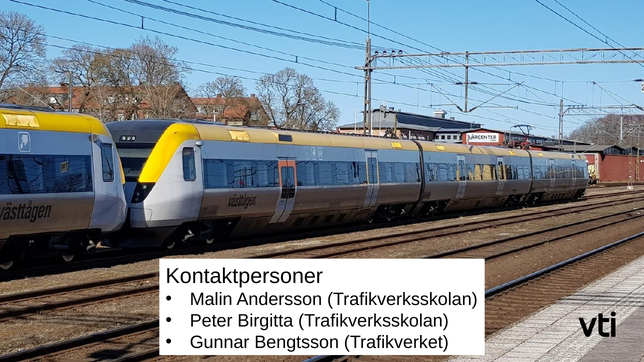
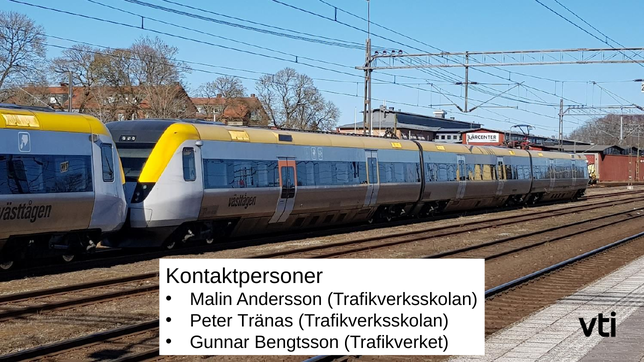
Birgitta: Birgitta -> Tränas (265, 321)
